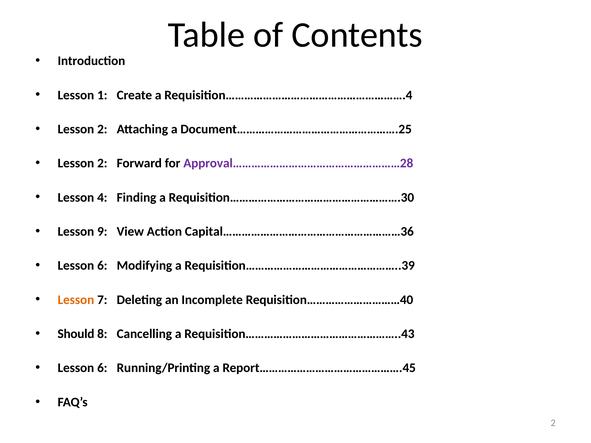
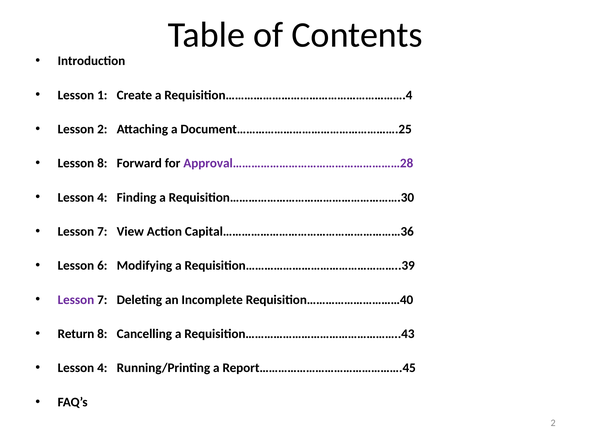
2: 2 -> 8 (102, 163)
9: 9 -> 7 (102, 232)
Lesson colour: orange -> purple (76, 300)
Should: Should -> Return (76, 334)
6: 6 -> 4 (102, 368)
